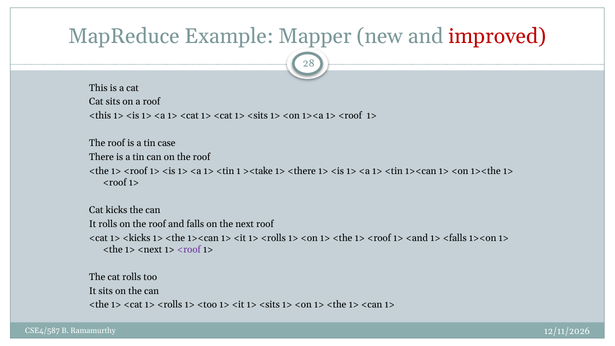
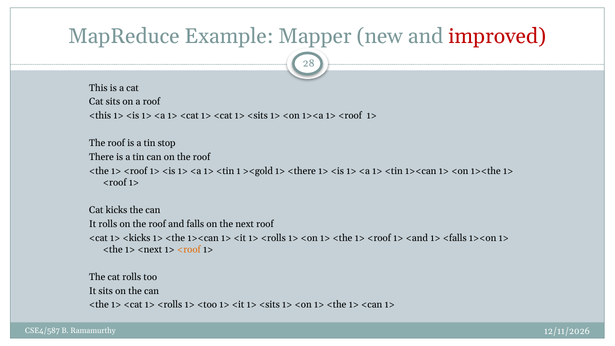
case: case -> stop (167, 143)
><take: ><take -> ><gold (258, 171)
<roof colour: purple -> orange (189, 249)
